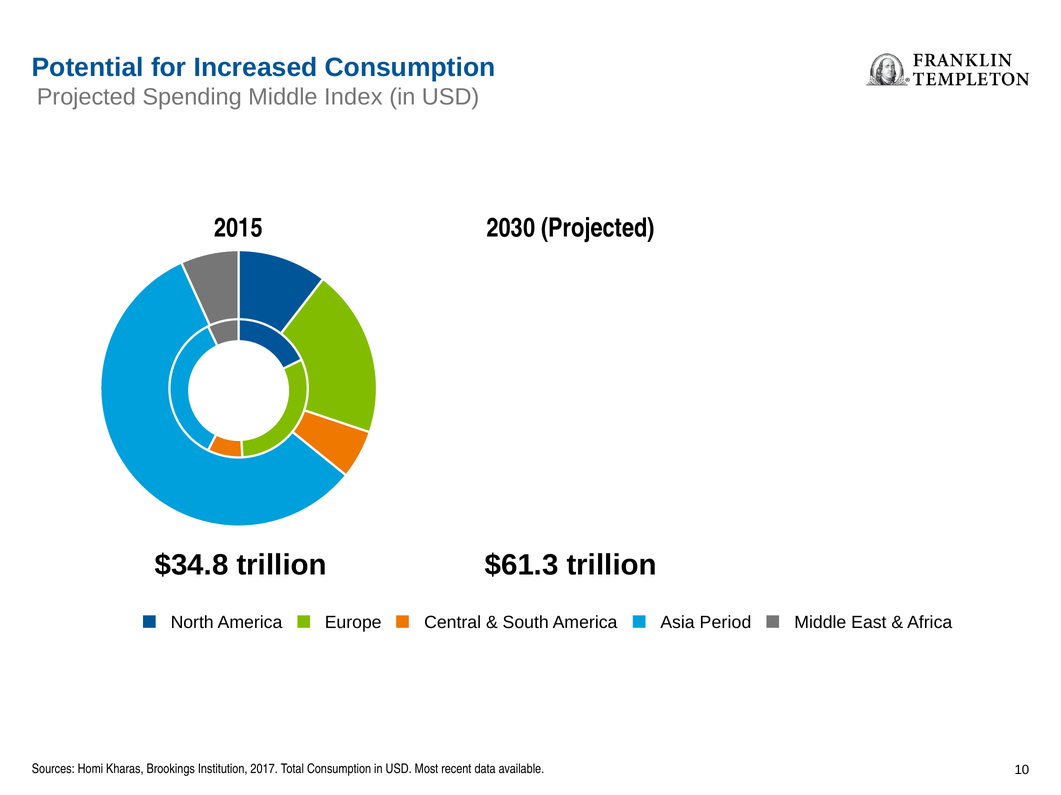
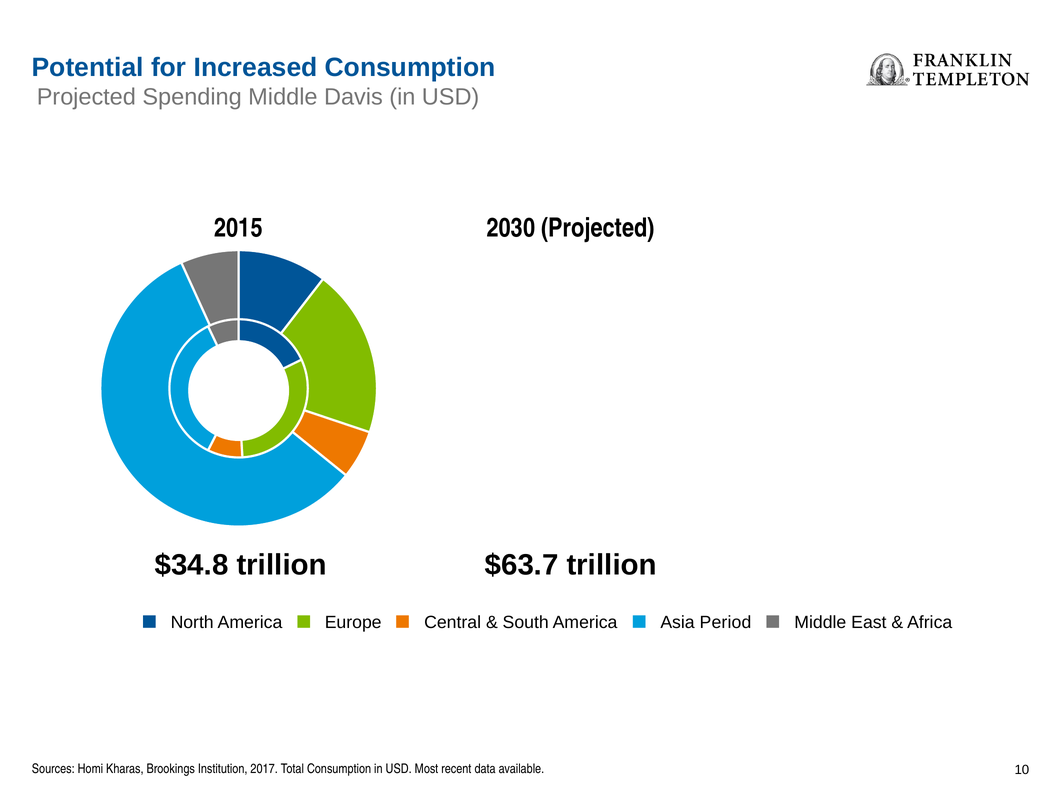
Index: Index -> Davis (353, 97)
$61.3: $61.3 -> $63.7 (522, 565)
